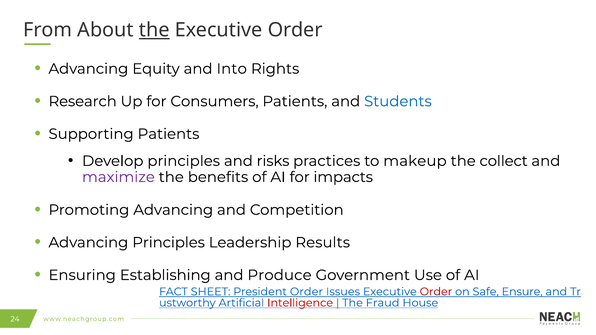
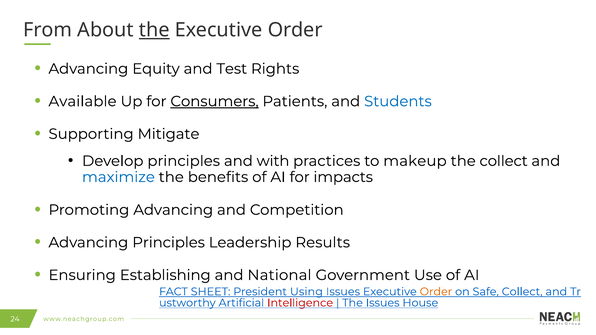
Into: Into -> Test (232, 69)
Research: Research -> Available (83, 101)
Consumers underline: none -> present (215, 101)
Supporting Patients: Patients -> Mitigate (169, 134)
risks: risks -> with (273, 161)
maximize colour: purple -> blue (118, 177)
Produce: Produce -> National (280, 275)
President Order: Order -> Using (306, 292)
Order colour: red -> orange (436, 292)
Safe Ensure: Ensure -> Collect (522, 292)
The Fraud: Fraud -> Issues (383, 303)
